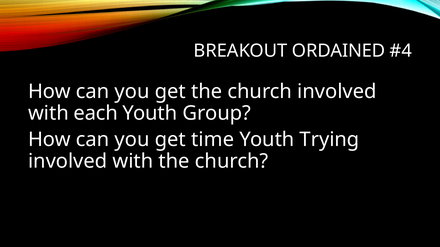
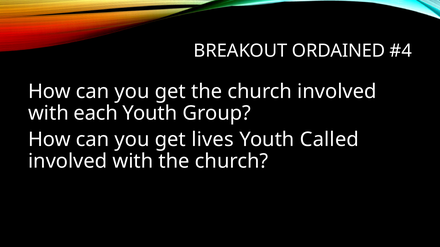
time: time -> lives (213, 140)
Trying: Trying -> Called (329, 140)
